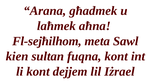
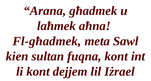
Fl-sejħilhom: Fl-sejħilhom -> Fl-għadmek (47, 41)
